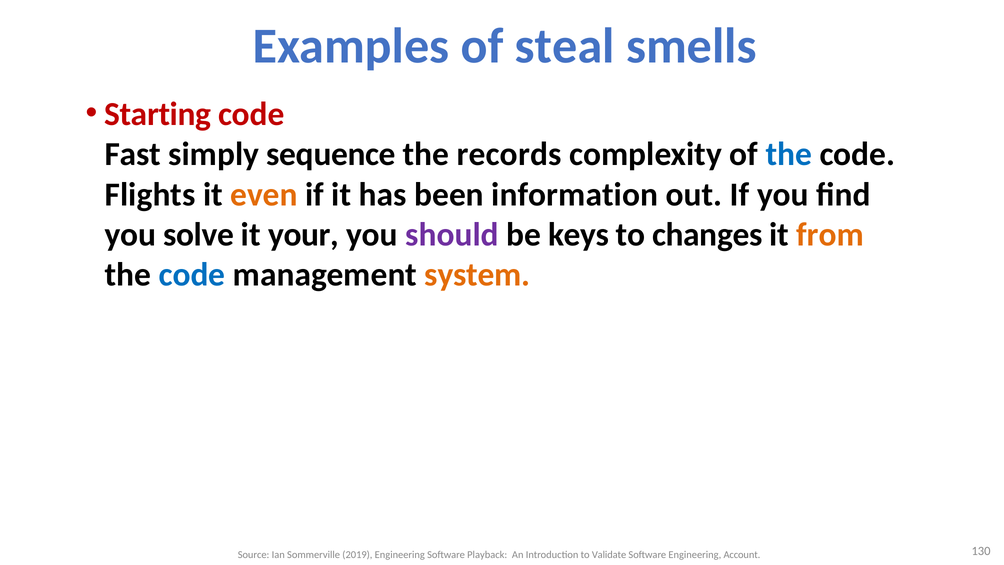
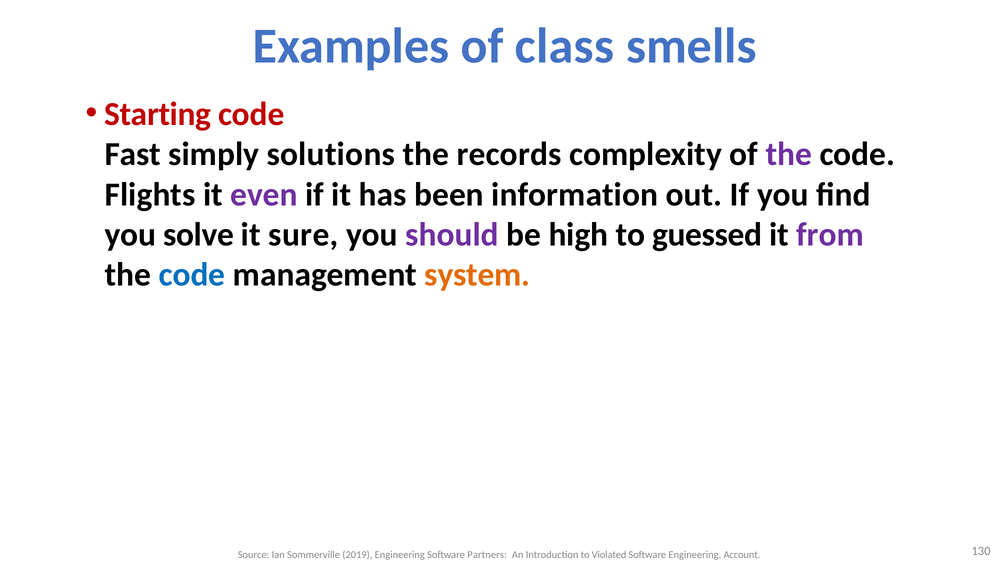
steal: steal -> class (565, 46)
sequence: sequence -> solutions (331, 154)
the colour: blue -> purple (789, 154)
even colour: orange -> purple (264, 194)
your: your -> sure (303, 235)
keys: keys -> high (578, 235)
changes: changes -> guessed (707, 235)
from colour: orange -> purple (830, 235)
Playback: Playback -> Partners (487, 555)
Validate: Validate -> Violated (609, 555)
